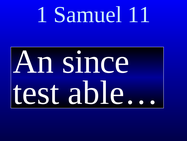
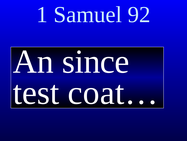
11: 11 -> 92 (139, 15)
able…: able… -> coat… (113, 92)
